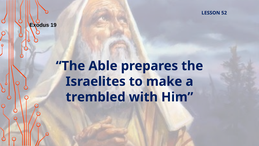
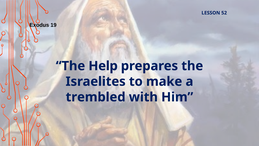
Able: Able -> Help (103, 66)
